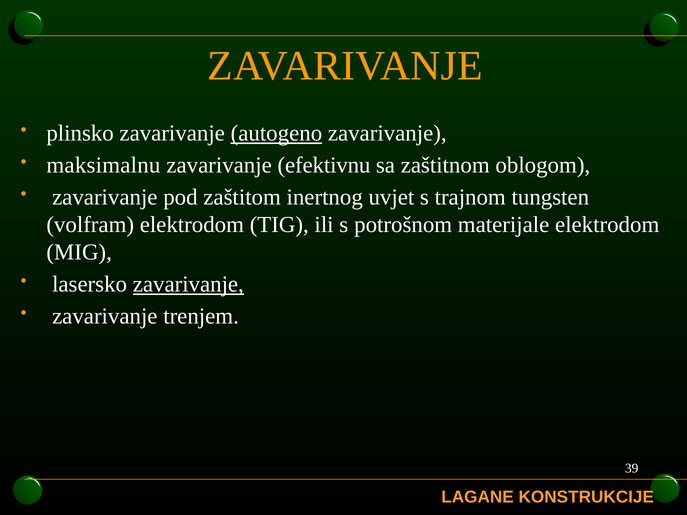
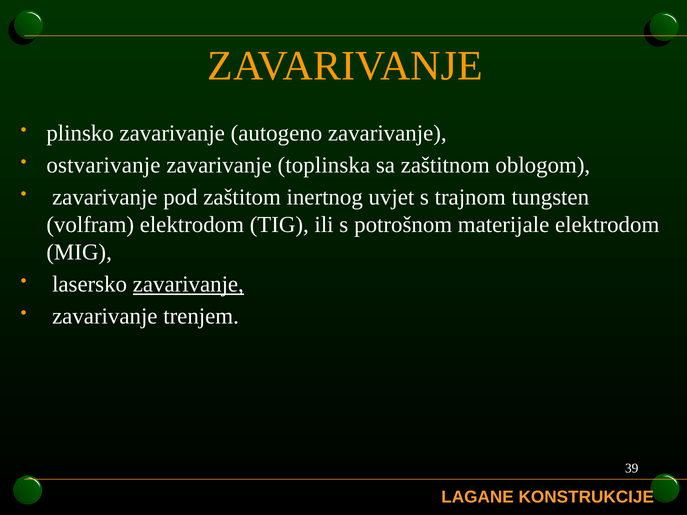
autogeno underline: present -> none (276, 133)
maksimalnu: maksimalnu -> ostvarivanje (103, 165)
efektivnu: efektivnu -> toplinska (324, 165)
